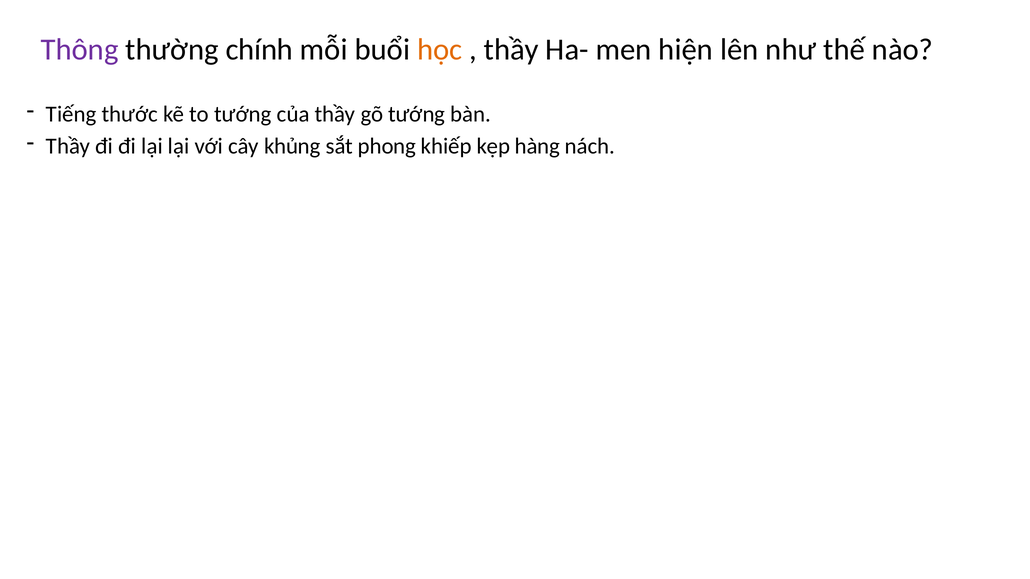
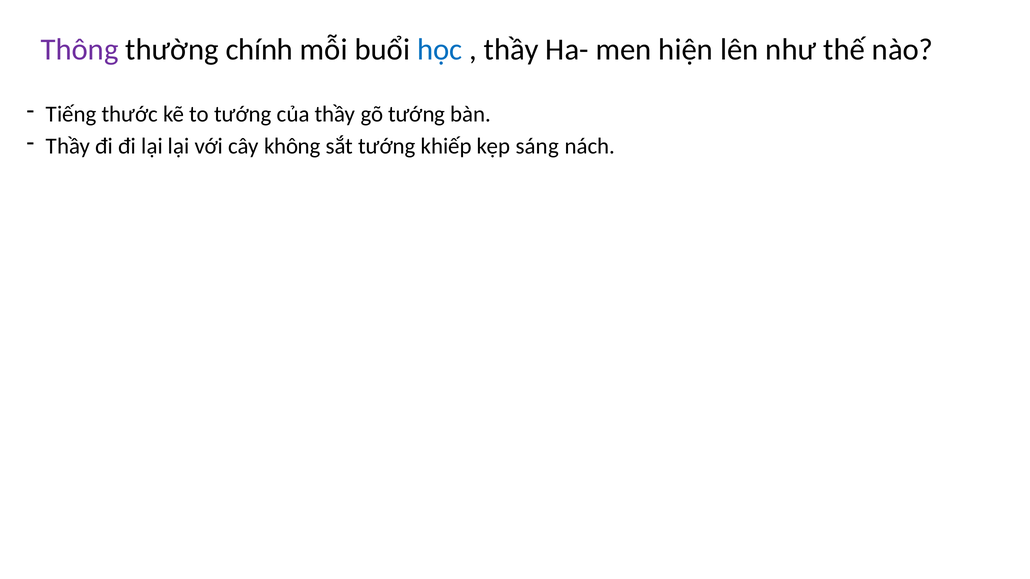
học colour: orange -> blue (440, 50)
khủng: khủng -> không (292, 147)
sắt phong: phong -> tướng (387, 147)
hàng: hàng -> sáng (537, 147)
